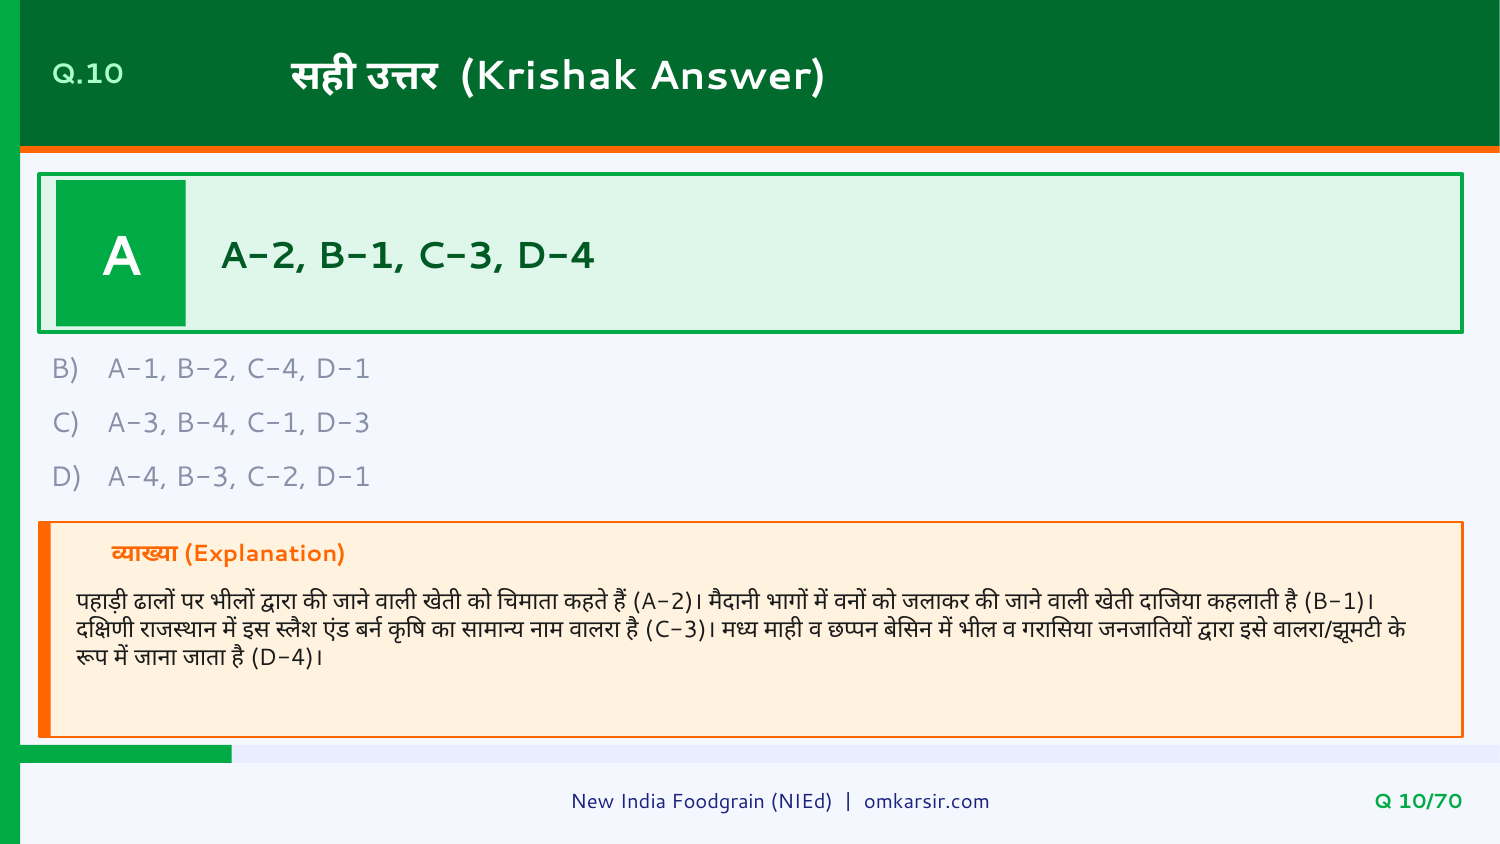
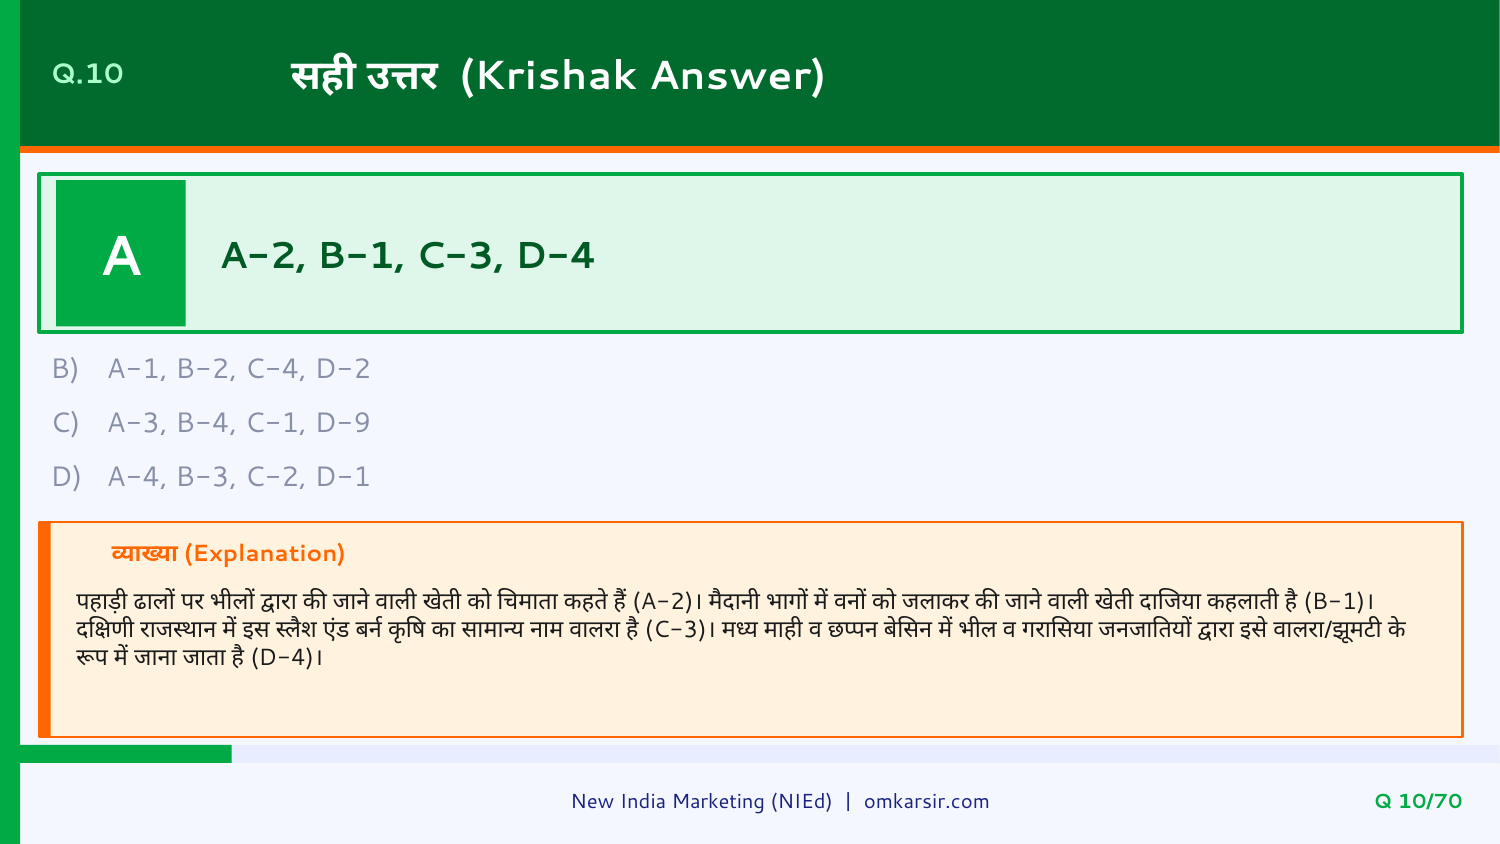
C-4 D-1: D-1 -> D-2 (343, 369)
D-3: D-3 -> D-9 (343, 423)
Foodgrain: Foodgrain -> Marketing (718, 801)
